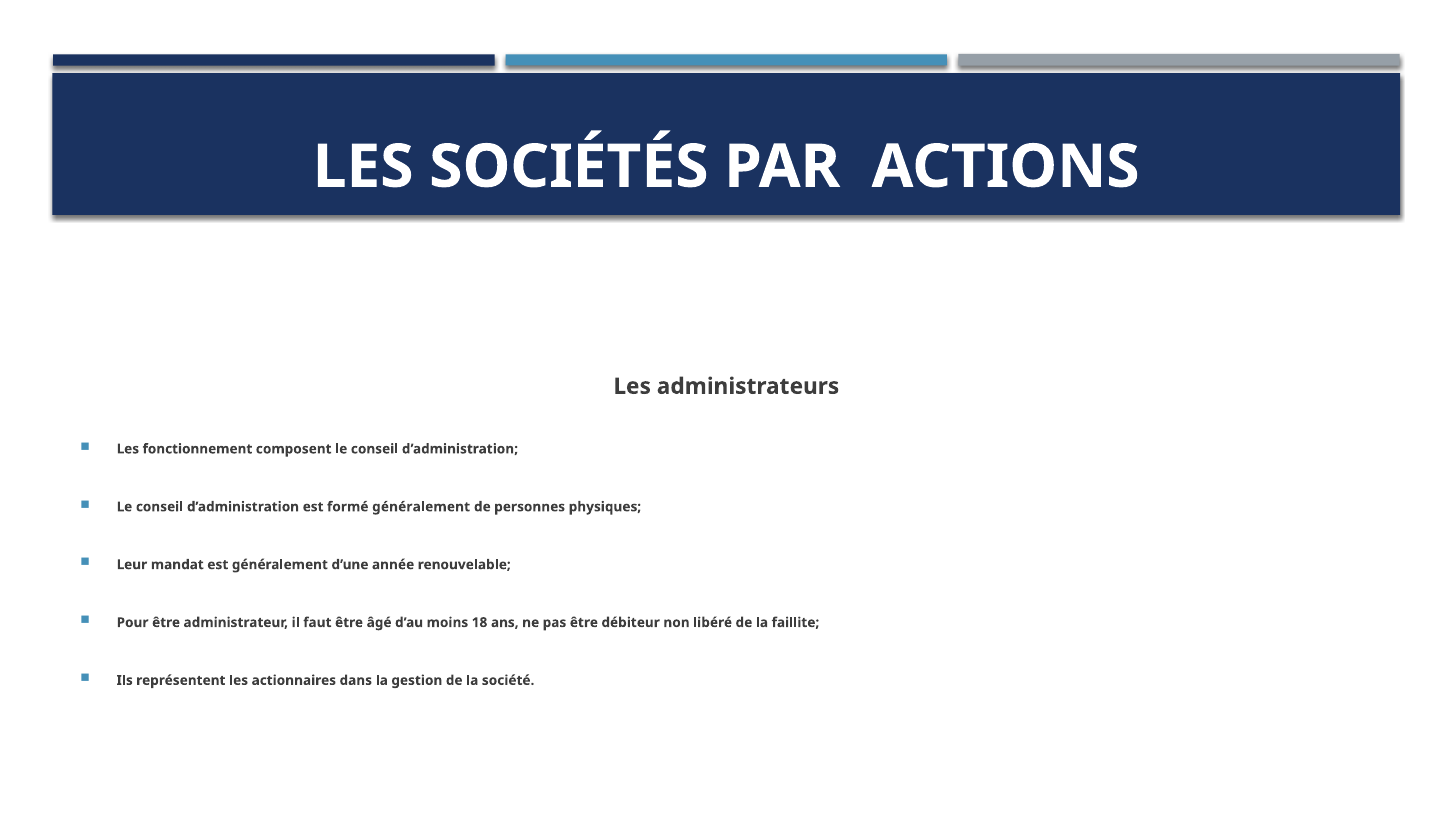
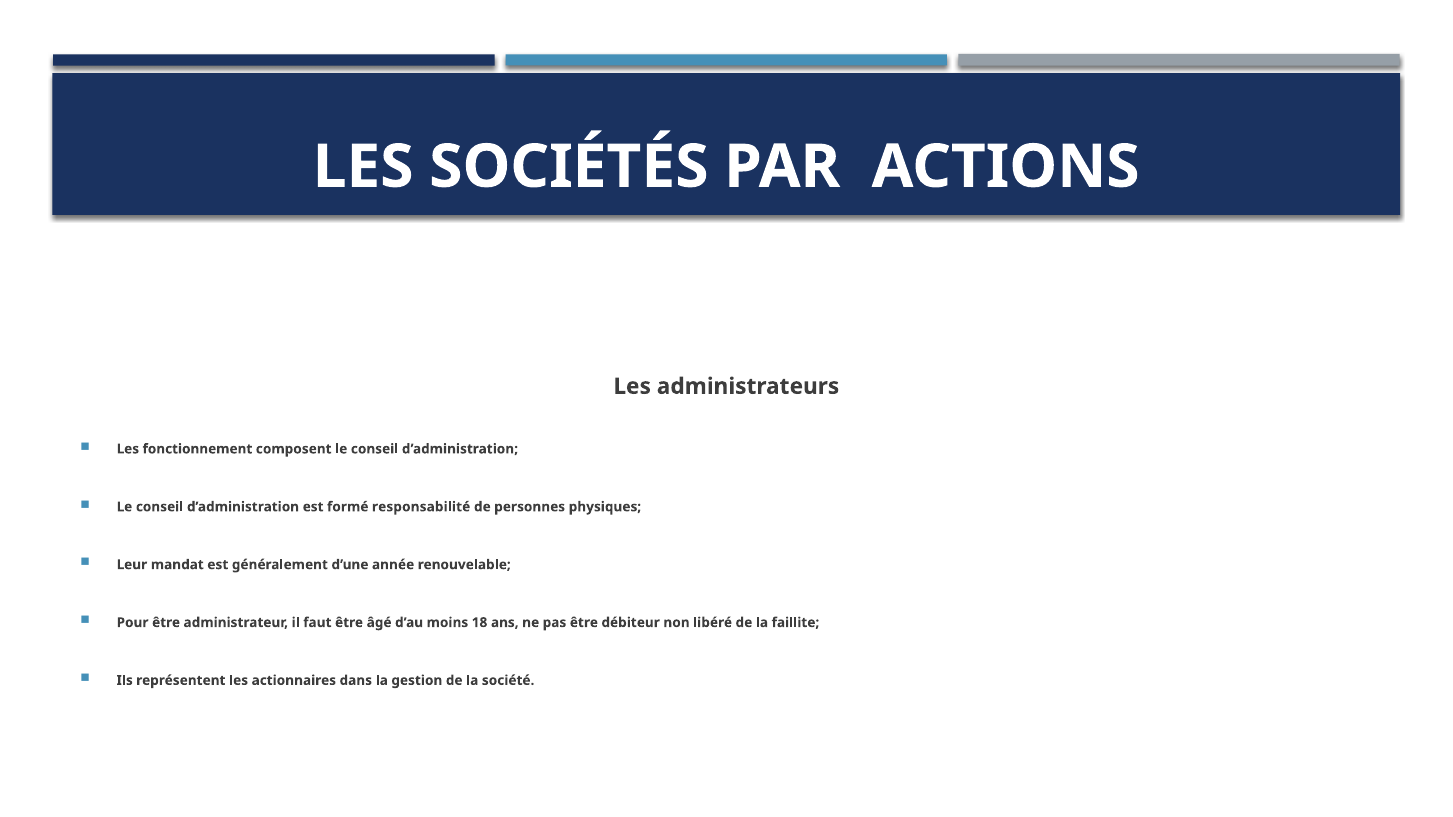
formé généralement: généralement -> responsabilité (421, 507)
